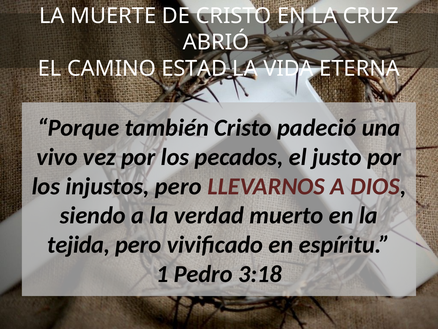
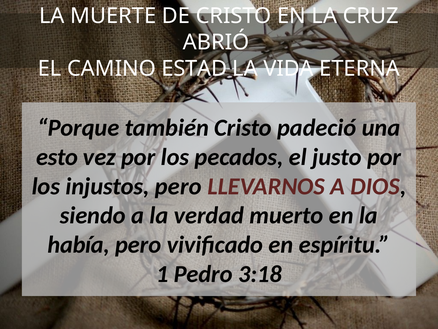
vivo: vivo -> esto (57, 157)
tejida: tejida -> había (79, 244)
